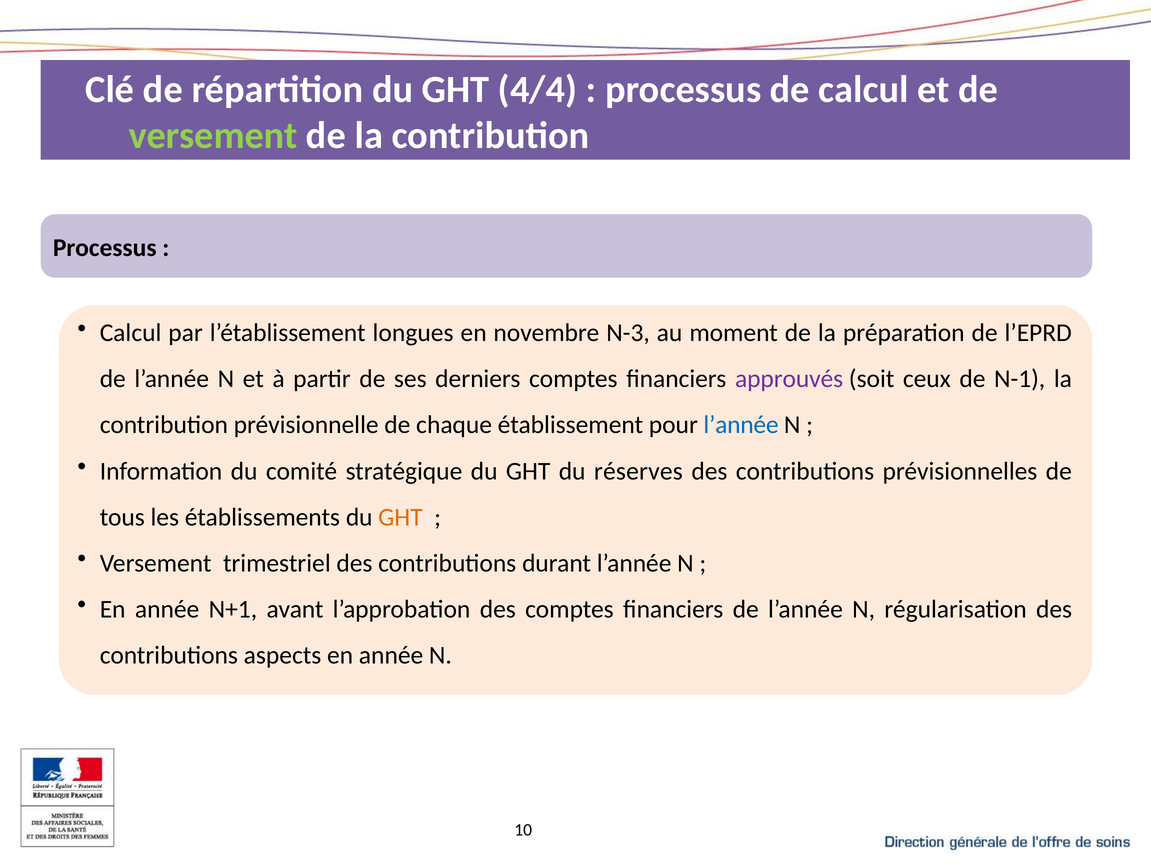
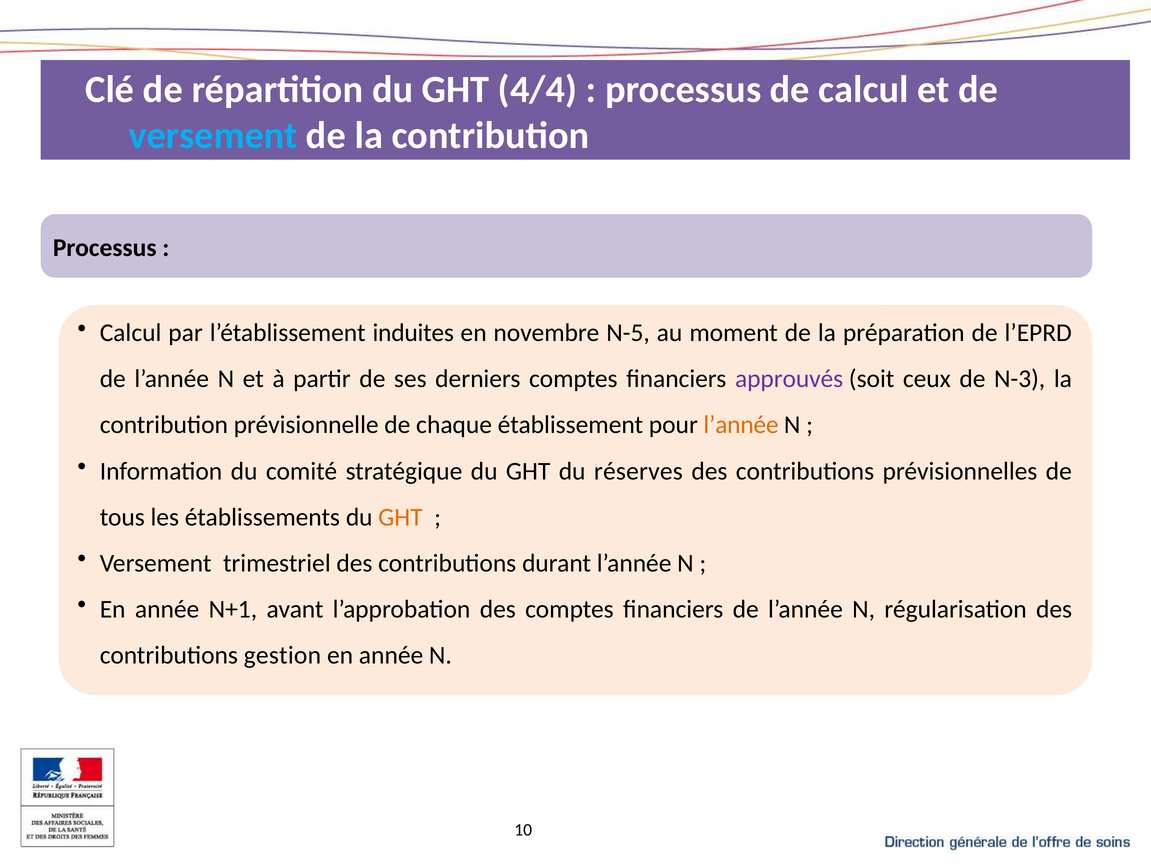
versement colour: light green -> light blue (213, 136)
longues: longues -> induites (413, 333)
N-3: N-3 -> N-5 (628, 333)
N-1: N-1 -> N-3 (1020, 379)
l’année colour: blue -> orange (741, 425)
aspects: aspects -> gestion (282, 655)
